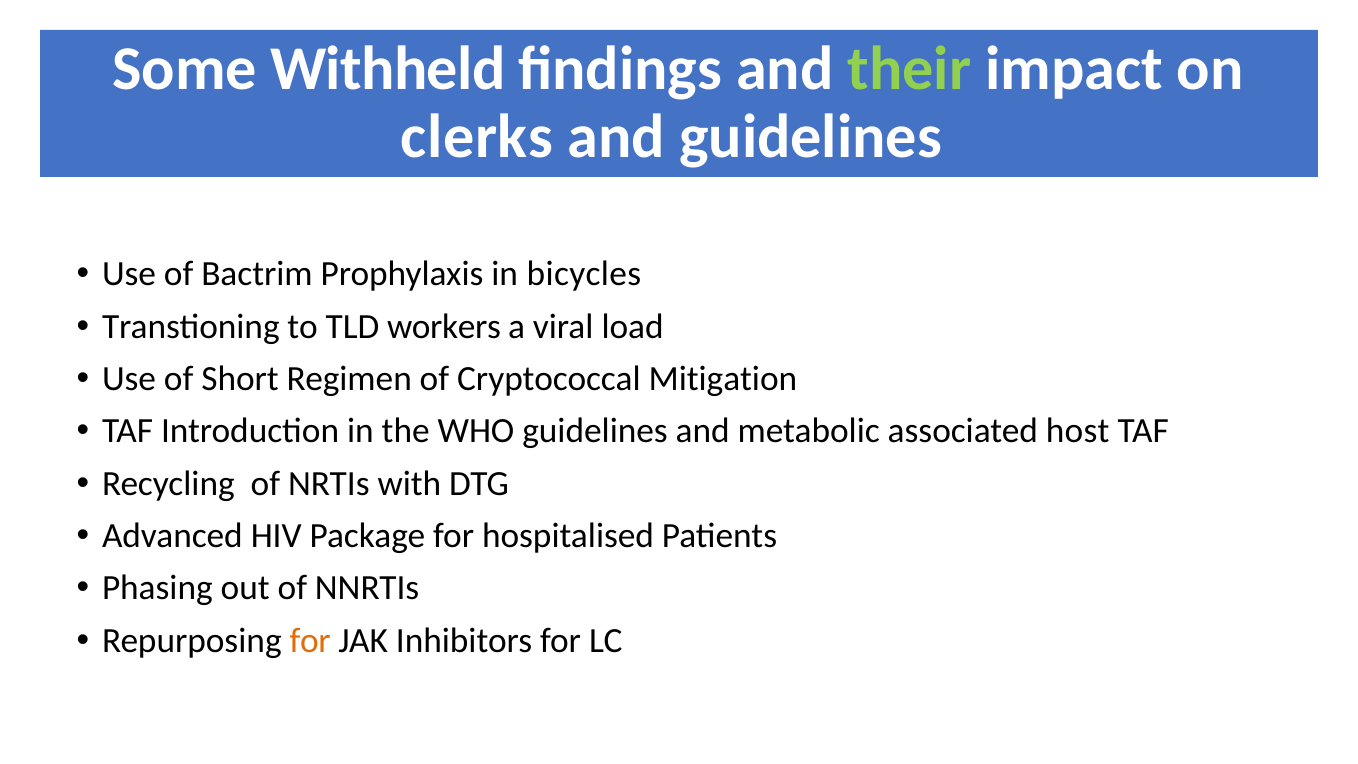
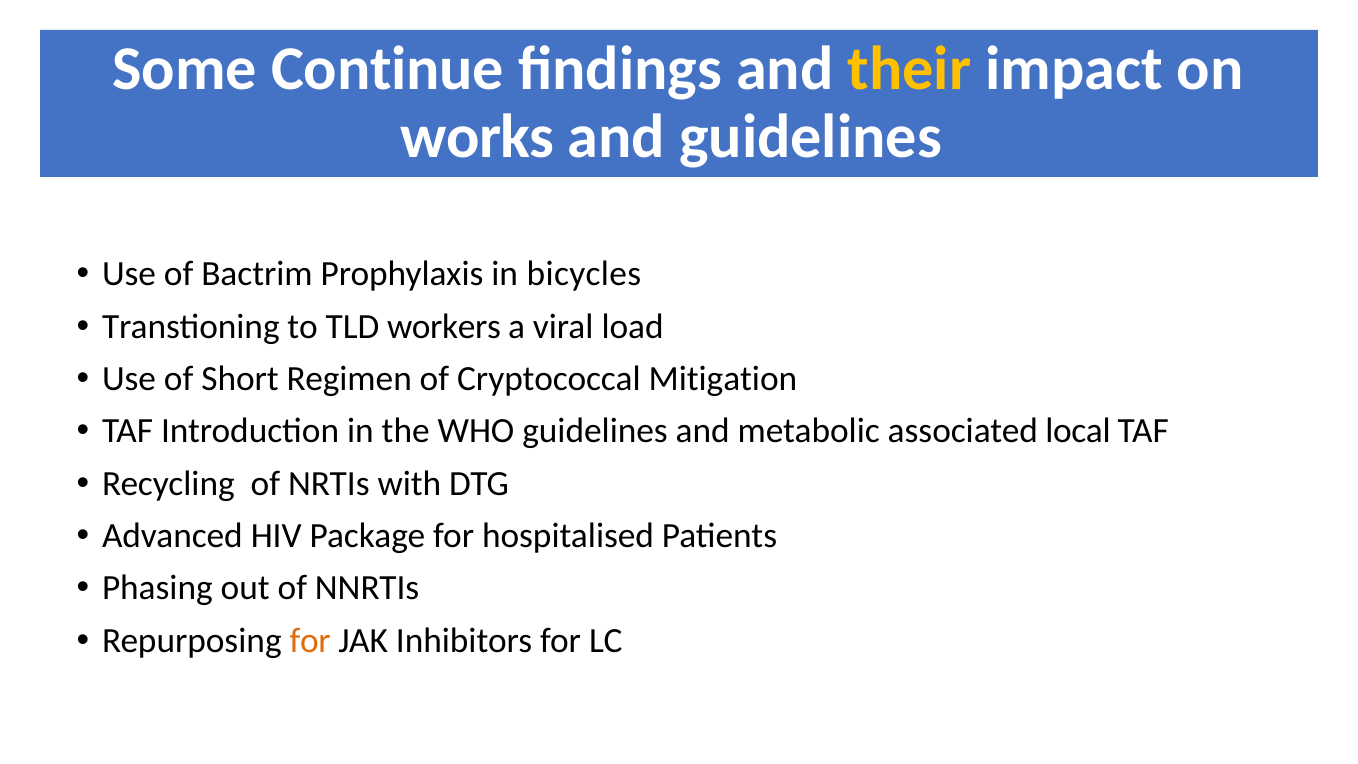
Withheld: Withheld -> Continue (388, 69)
their colour: light green -> yellow (909, 69)
clerks: clerks -> works (478, 137)
host: host -> local (1078, 431)
